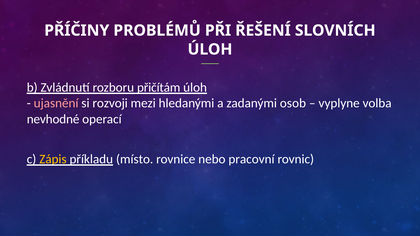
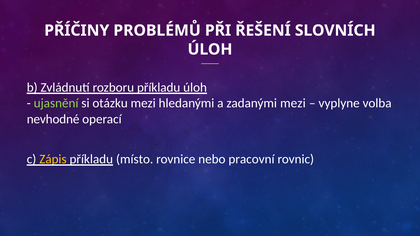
rozboru přičítám: přičítám -> příkladu (159, 88)
ujasnění colour: pink -> light green (56, 103)
rozvoji: rozvoji -> otázku (110, 103)
zadanými osob: osob -> mezi (293, 103)
